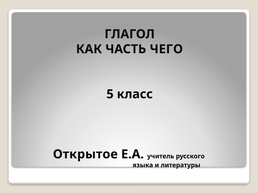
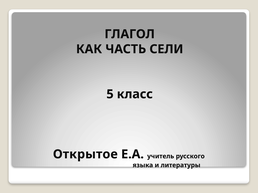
ЧЕГО: ЧЕГО -> СЕЛИ (166, 49)
